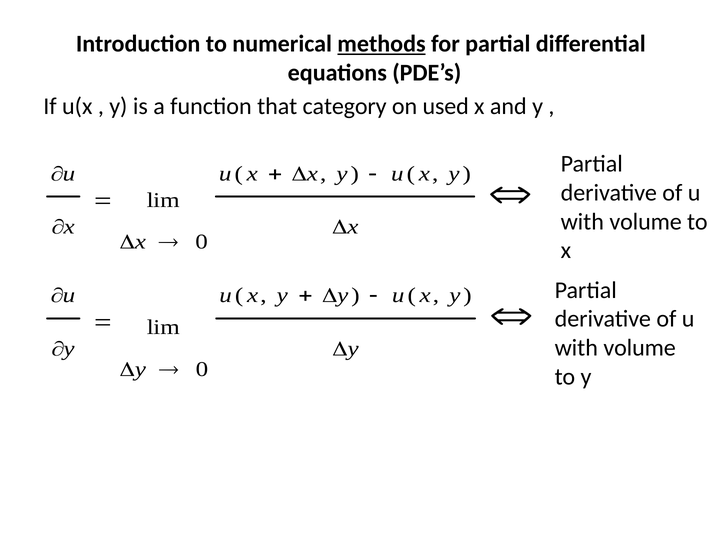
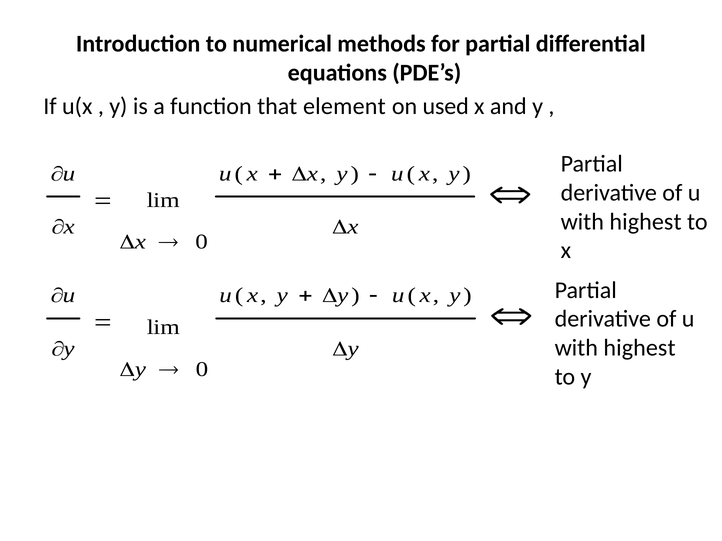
methods underline: present -> none (382, 44)
category: category -> element (344, 106)
volume: volume -> highest (645, 222)
volume: volume -> highest (639, 348)
